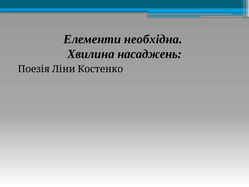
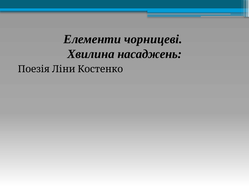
необхідна: необхідна -> чорницеві (153, 39)
